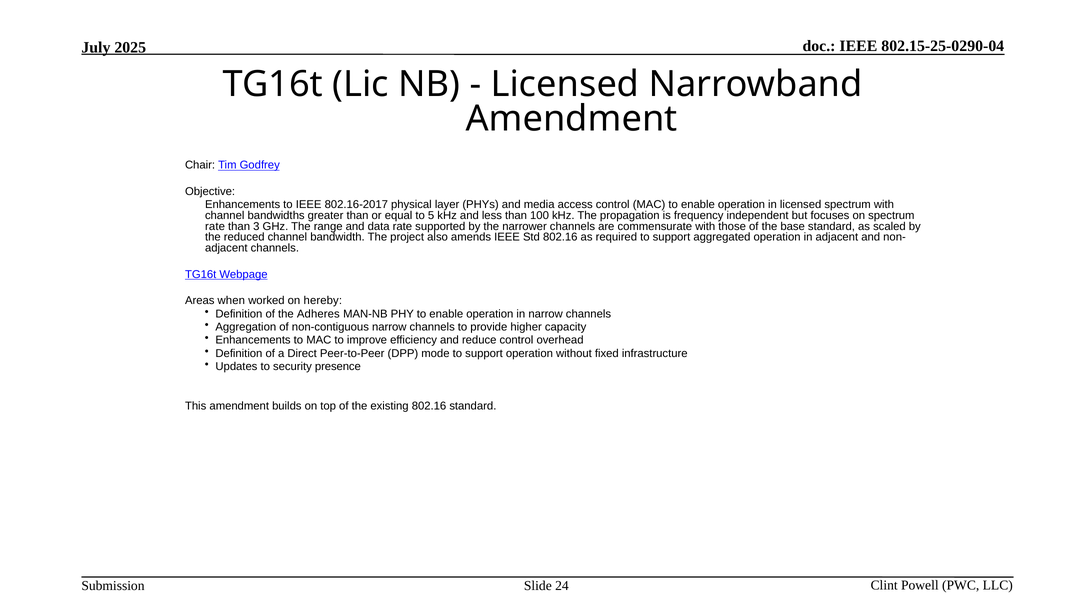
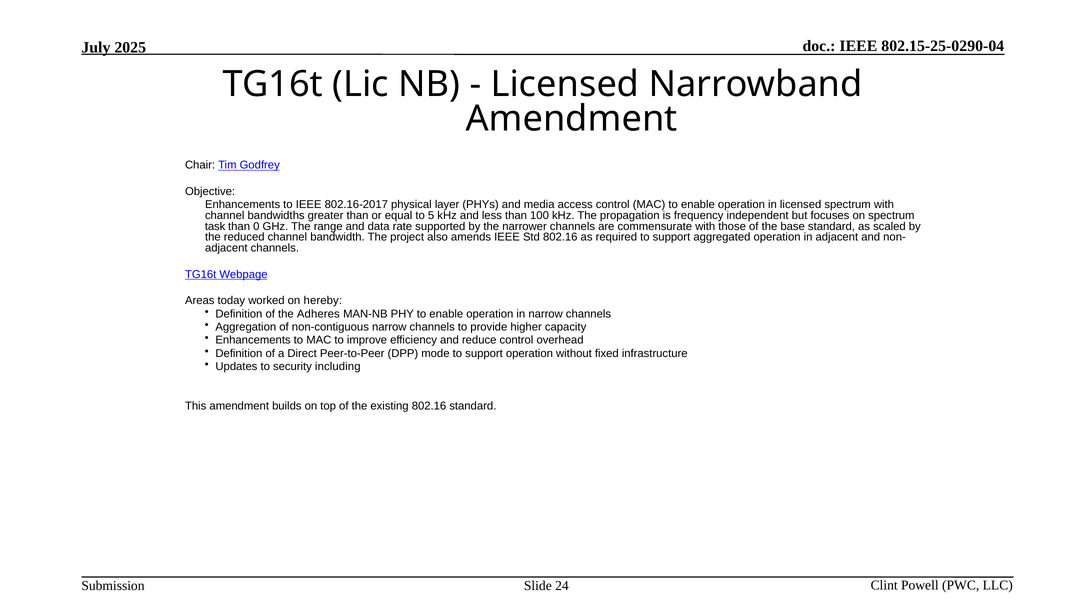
rate: rate -> task (215, 226)
3: 3 -> 0 (256, 226)
when: when -> today (231, 301)
presence: presence -> including (338, 366)
